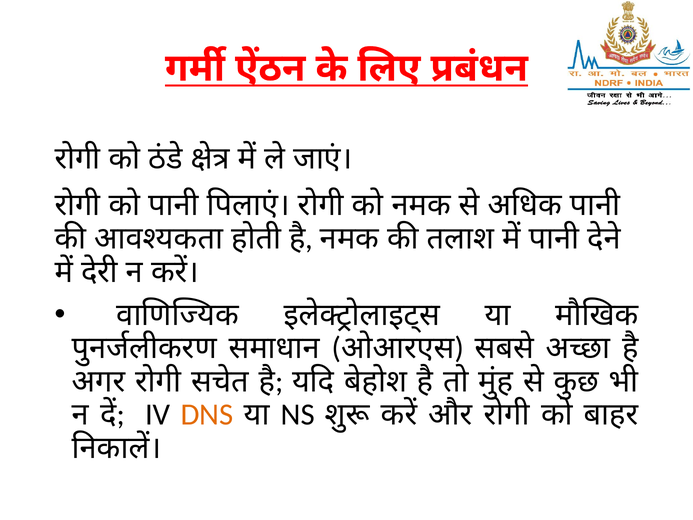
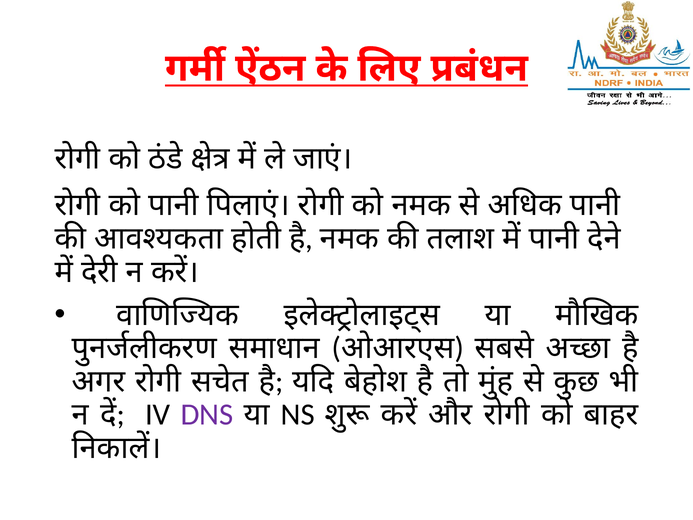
DNS colour: orange -> purple (207, 414)
